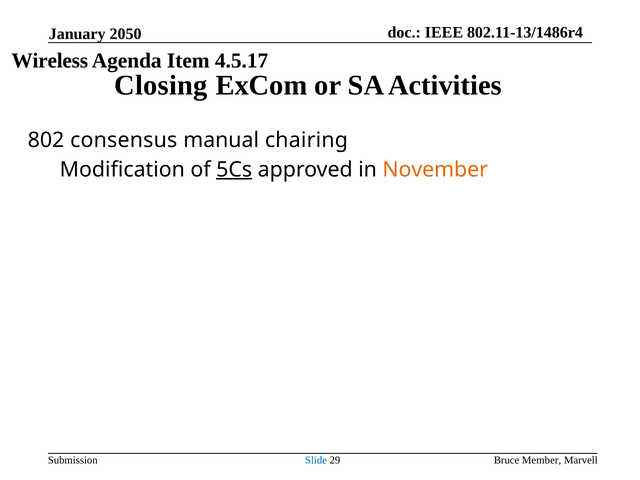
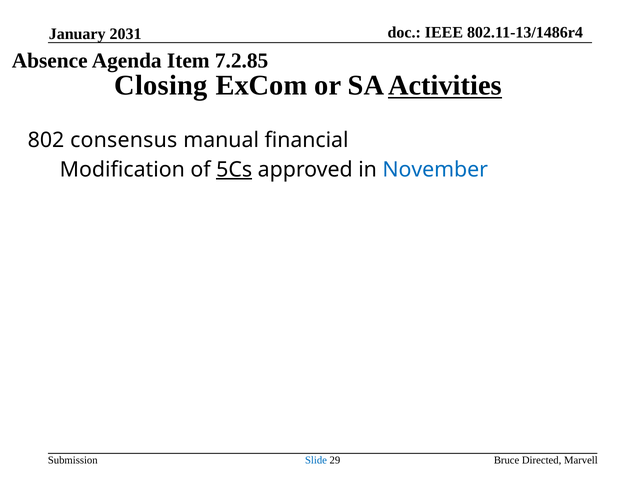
2050: 2050 -> 2031 (126, 34)
Wireless: Wireless -> Absence (50, 61)
4.5.17: 4.5.17 -> 7.2.85 (242, 61)
Activities underline: none -> present (445, 85)
chairing: chairing -> financial (307, 140)
November colour: orange -> blue (435, 170)
Member: Member -> Directed (542, 460)
